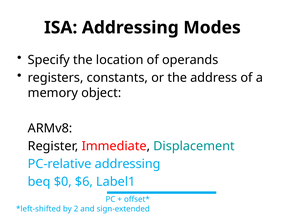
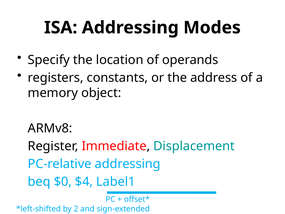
$6: $6 -> $4 (84, 181)
